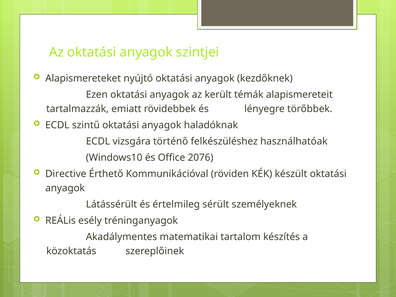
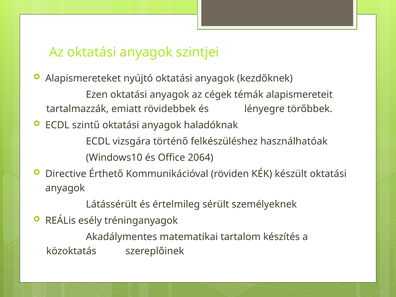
került: került -> cégek (218, 95)
2076: 2076 -> 2064 (201, 158)
